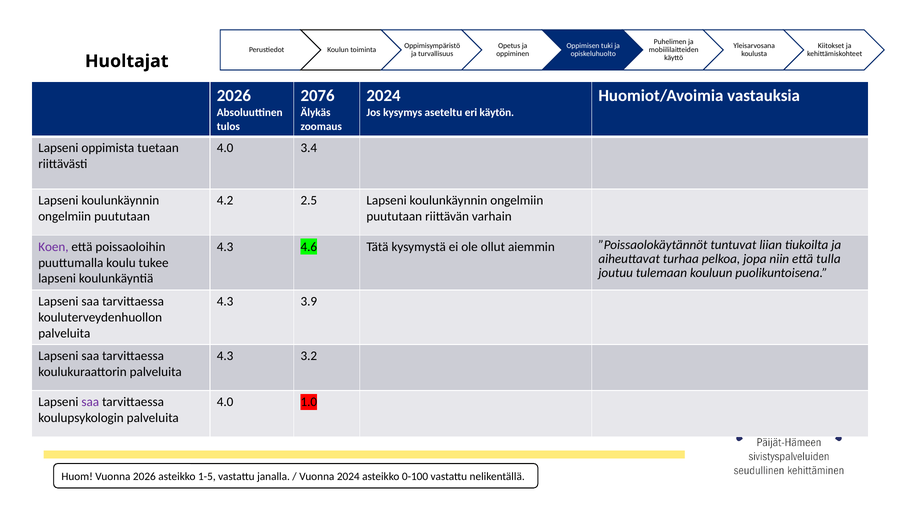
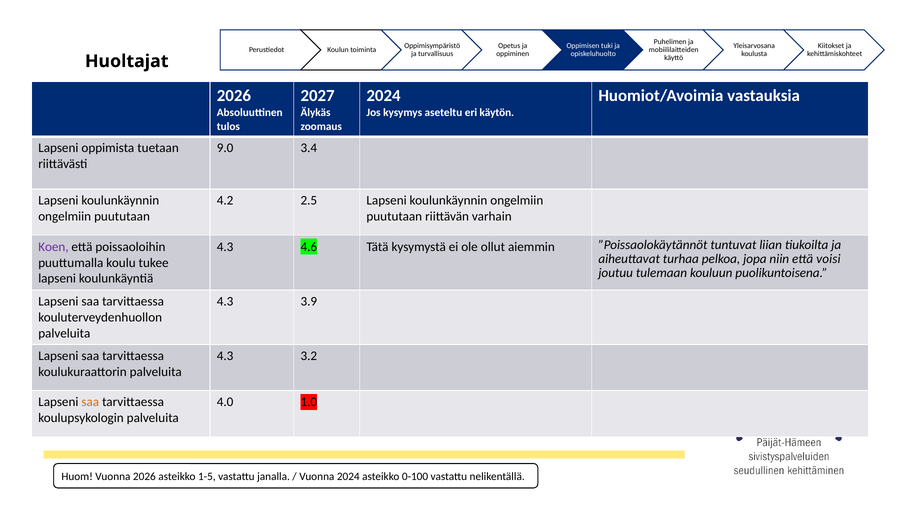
2076: 2076 -> 2027 (318, 96)
4.0: 4.0 -> 9.0 (225, 148)
tulla: tulla -> voisi (828, 259)
saa colour: purple -> orange (90, 402)
